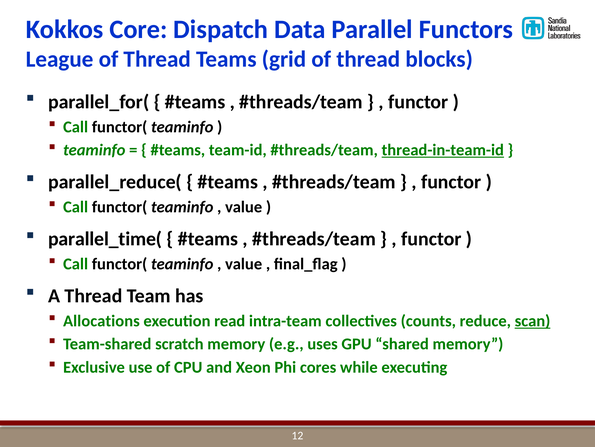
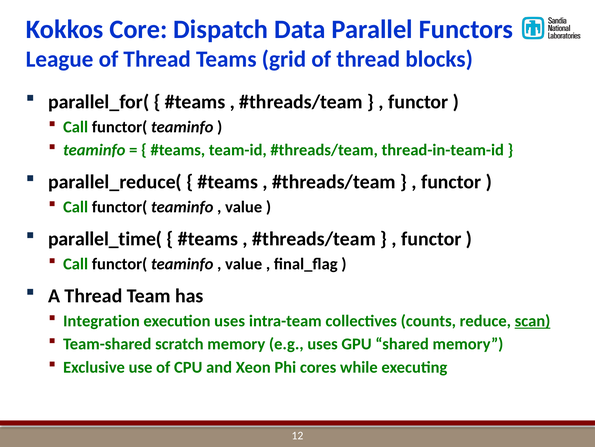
thread-in-team-id underline: present -> none (443, 150)
Allocations: Allocations -> Integration (101, 320)
execution read: read -> uses (230, 320)
